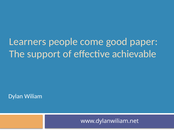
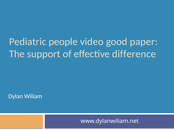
Learners: Learners -> Pediatric (28, 42)
come: come -> video (92, 42)
achievable: achievable -> difference (134, 54)
